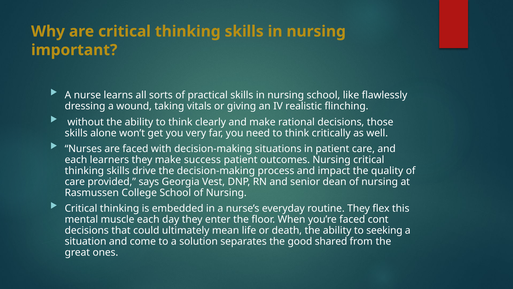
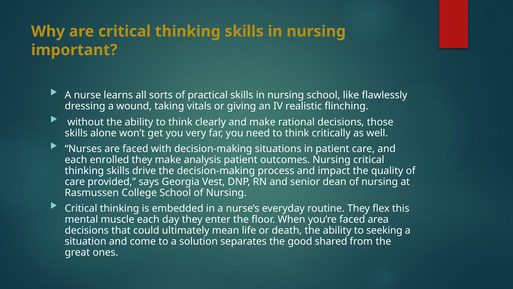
learners: learners -> enrolled (109, 160)
success: success -> analysis (202, 160)
cont: cont -> area (378, 219)
